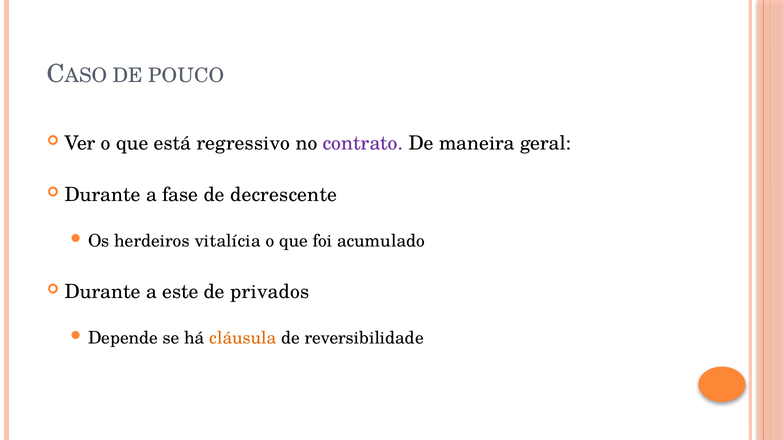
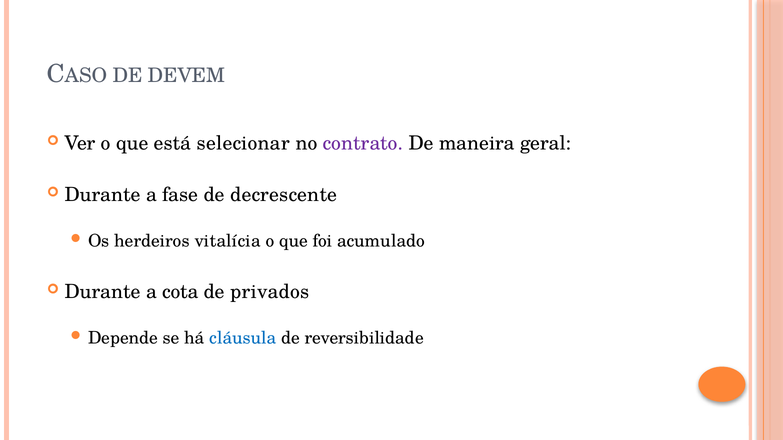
POUCO: POUCO -> DEVEM (186, 75)
regressivo: regressivo -> selecionar (243, 143)
este: este -> cota (180, 292)
cláusula colour: orange -> blue (243, 339)
